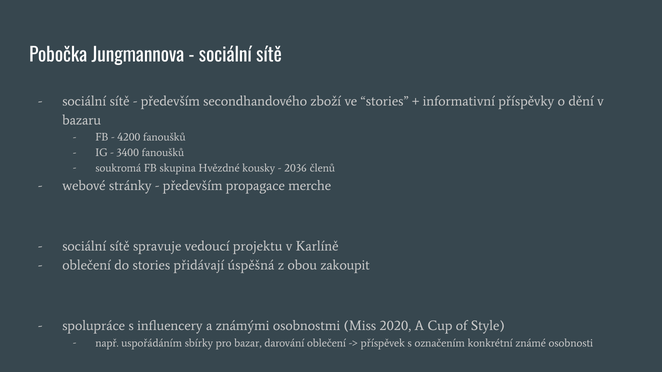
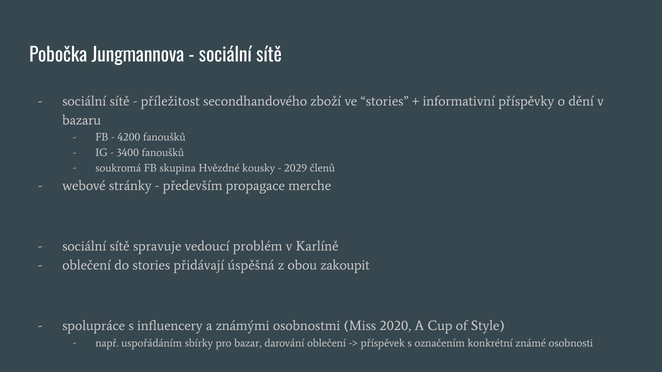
především: především -> příležitost (170, 101)
2036: 2036 -> 2029 (296, 168)
projektu: projektu -> problém (258, 246)
